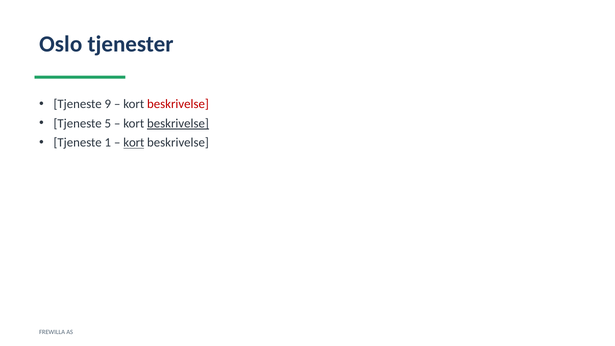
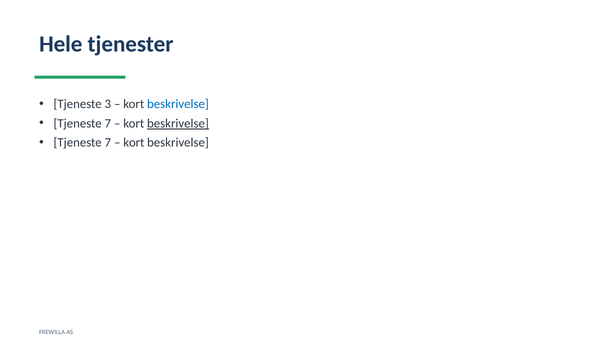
Oslo: Oslo -> Hele (61, 44)
9: 9 -> 3 (108, 104)
beskrivelse colour: red -> blue (178, 104)
5: 5 -> 7 (108, 123)
1: 1 -> 7 (108, 143)
kort underline: present -> none (134, 143)
